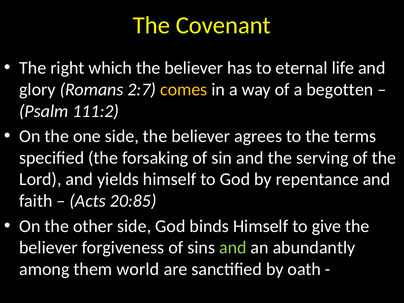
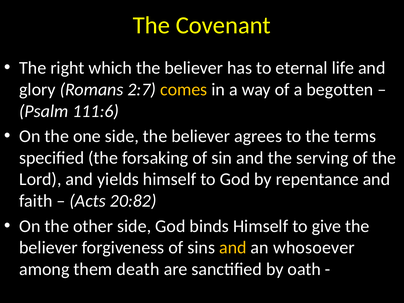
111:2: 111:2 -> 111:6 (96, 111)
20:85: 20:85 -> 20:82 (133, 201)
and colour: light green -> yellow (233, 248)
abundantly: abundantly -> whosoever (314, 248)
world: world -> death (138, 269)
